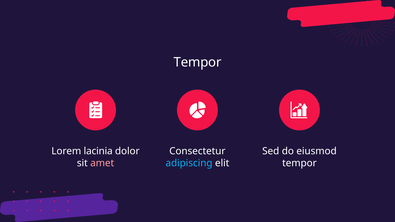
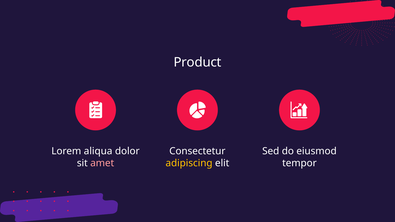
Tempor: Tempor -> Product (198, 62)
lacinia: lacinia -> aliqua (98, 151)
adipiscing colour: light blue -> yellow (189, 163)
